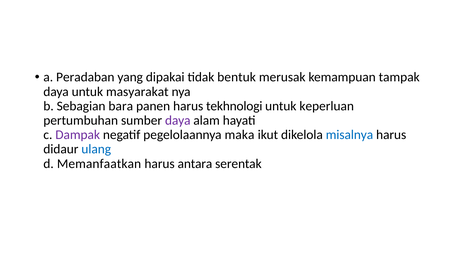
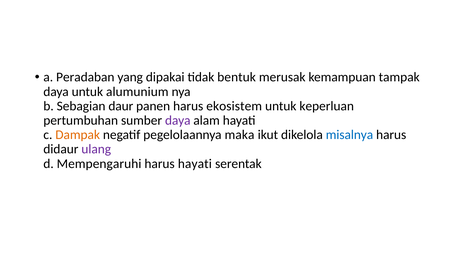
masyarakat: masyarakat -> alumunium (137, 92)
bara: bara -> daur (121, 106)
tekhnologi: tekhnologi -> ekosistem (234, 106)
Dampak colour: purple -> orange (78, 135)
ulang colour: blue -> purple (96, 149)
Memanfaatkan: Memanfaatkan -> Mempengaruhi (99, 164)
harus antara: antara -> hayati (195, 164)
